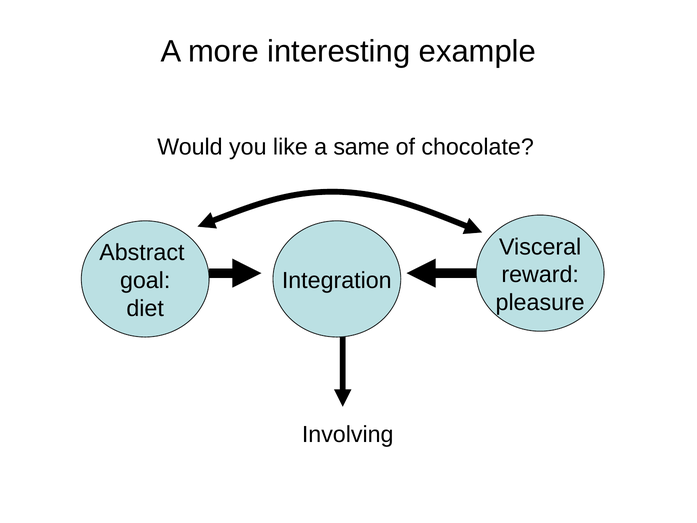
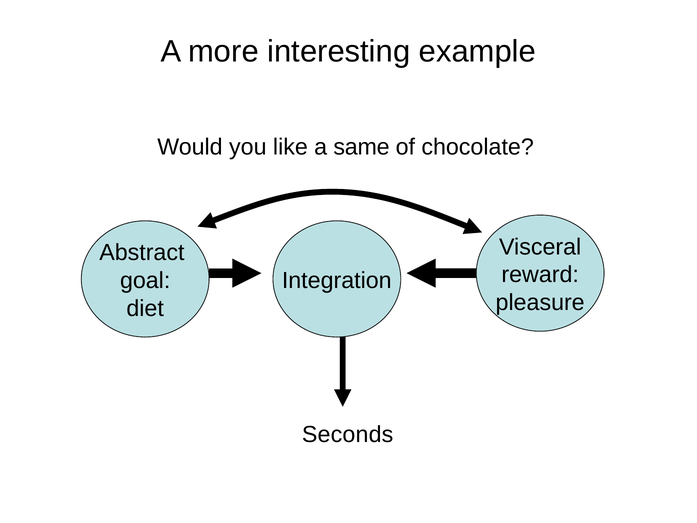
Involving: Involving -> Seconds (348, 434)
